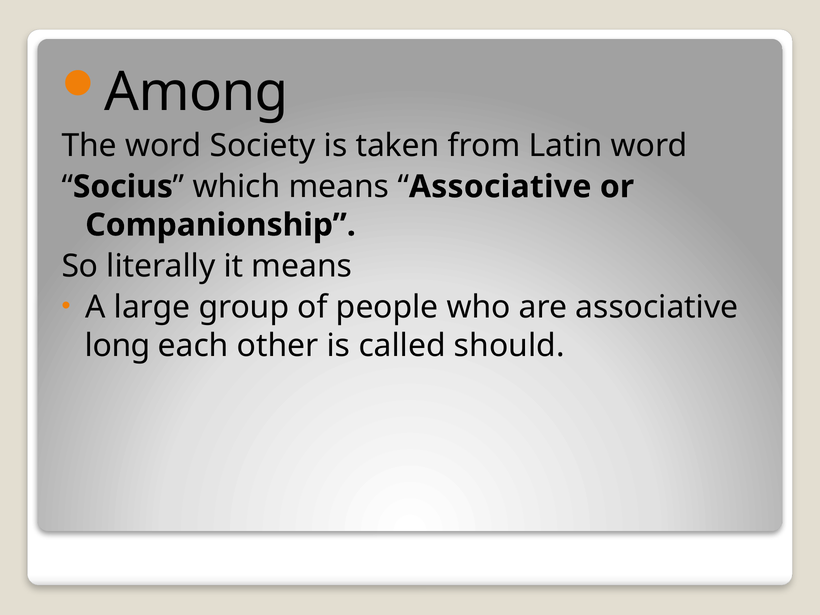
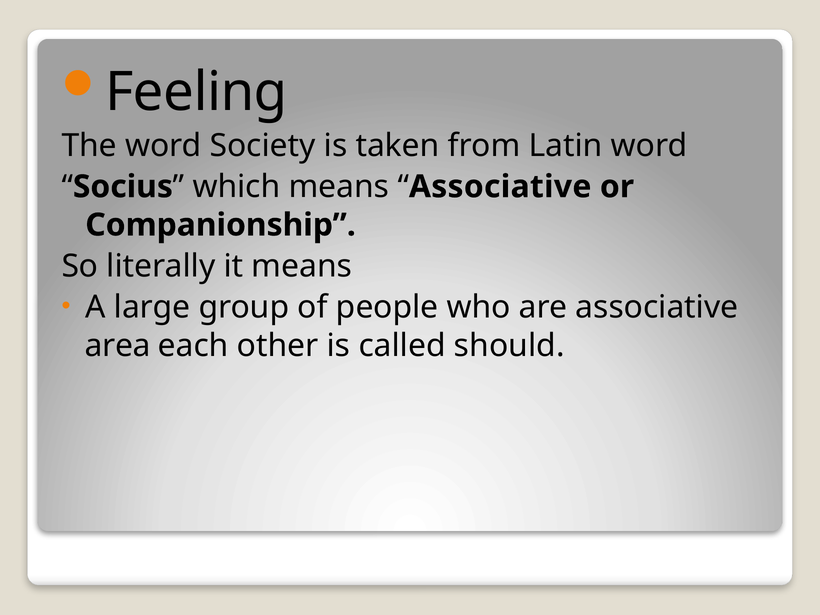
Among: Among -> Feeling (196, 92)
long: long -> area (118, 346)
